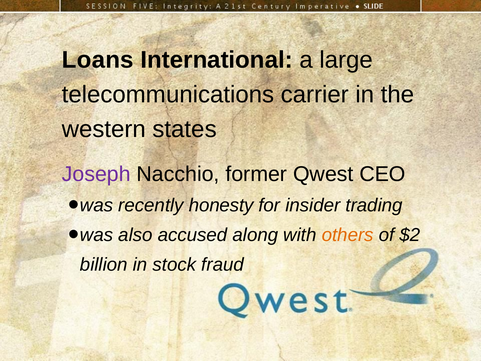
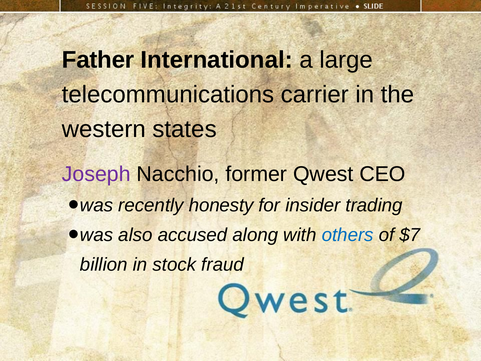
Loans: Loans -> Father (98, 60)
others colour: orange -> blue (348, 235)
$2: $2 -> $7 (410, 235)
